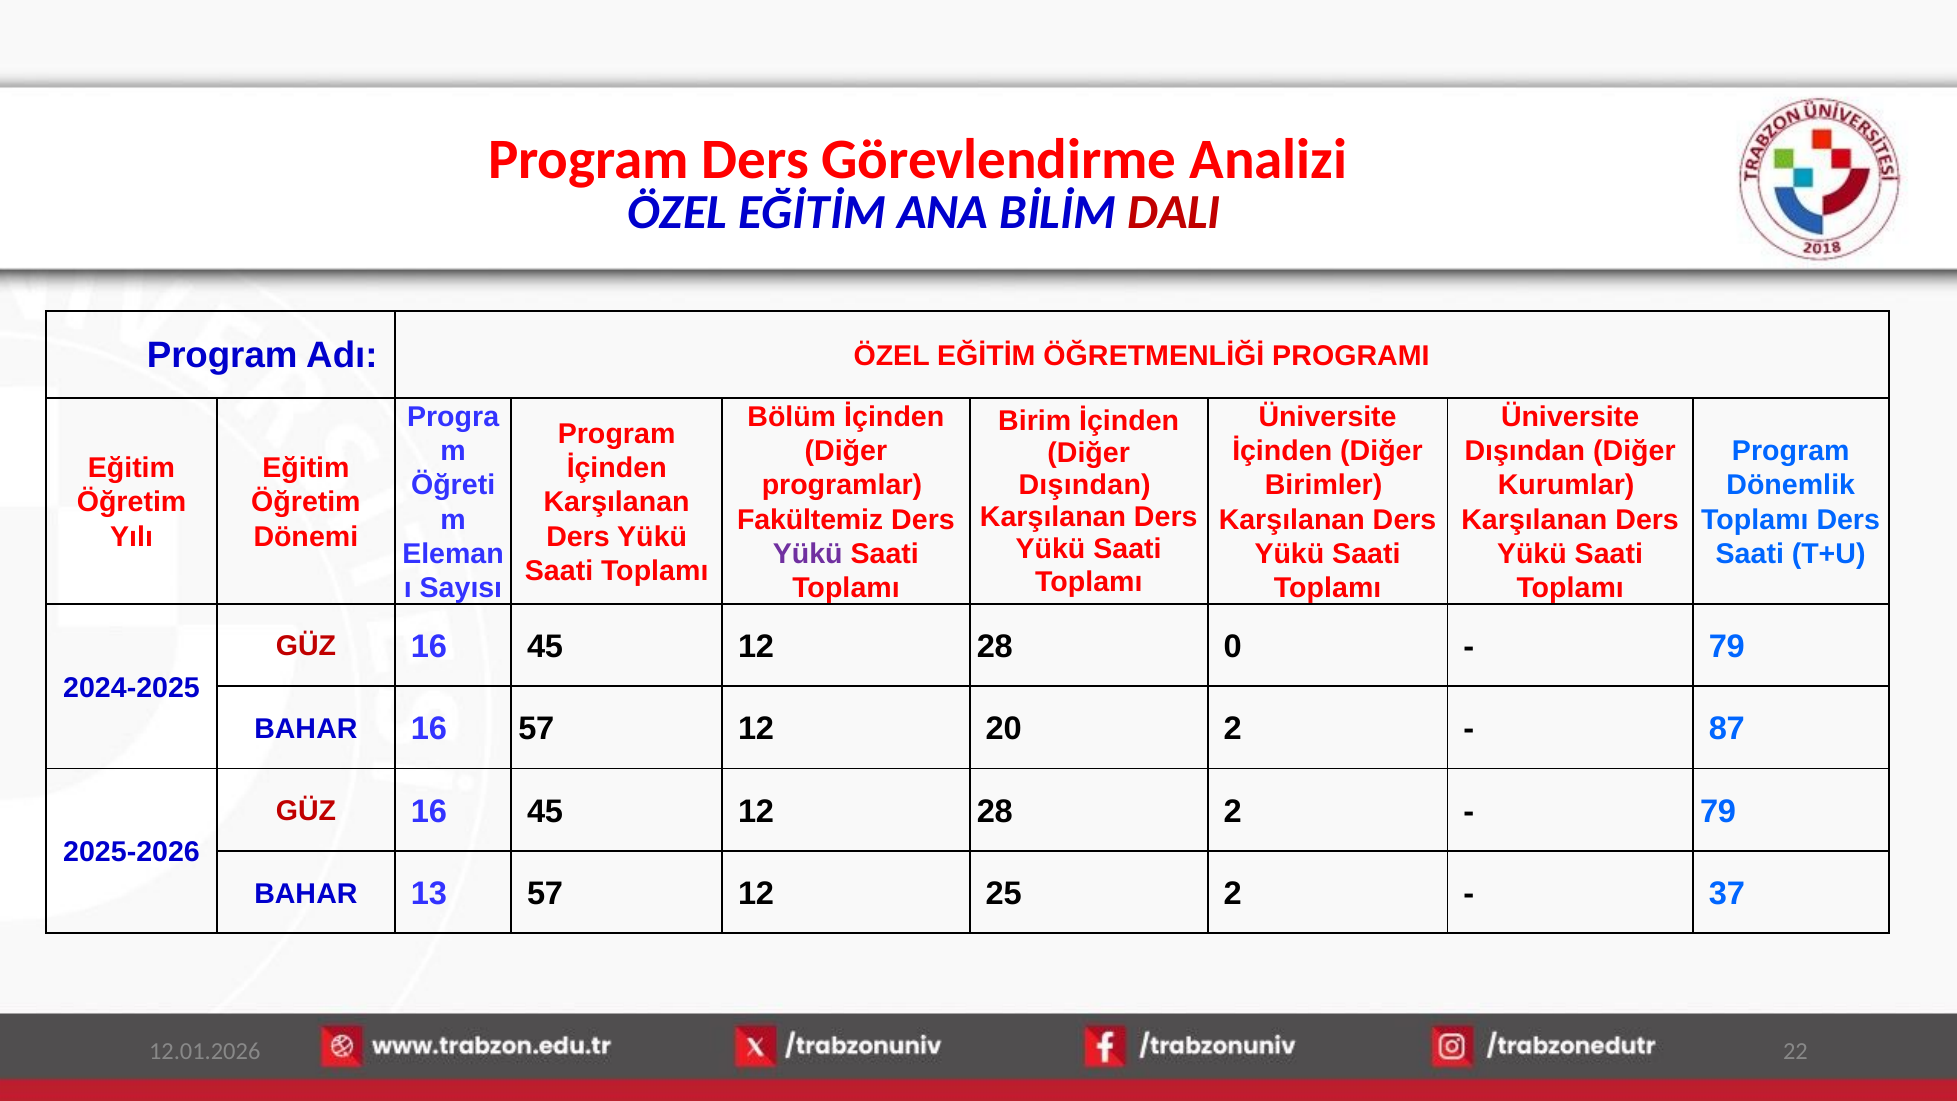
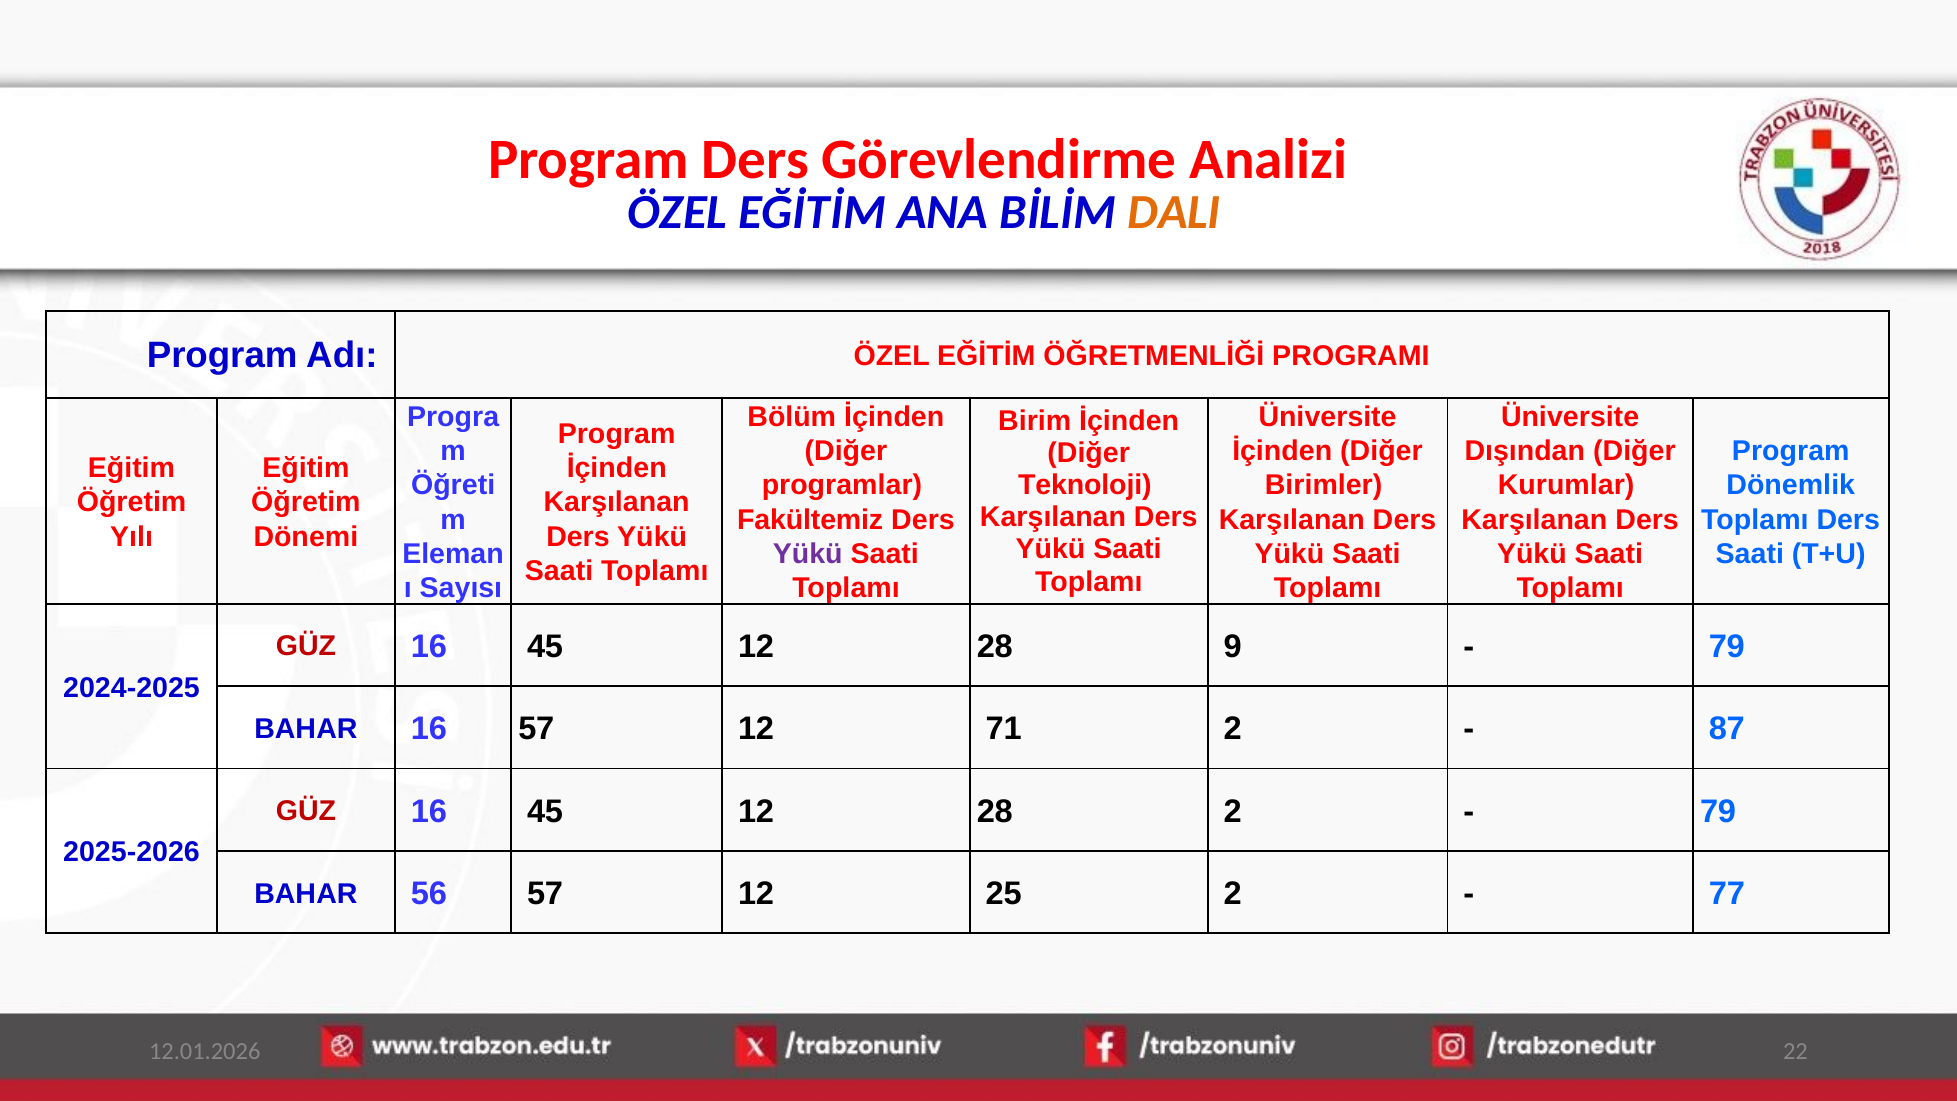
DALI colour: red -> orange (1174, 213)
Dışından: Dışından -> Teknoloji (1085, 485)
0: 0 -> 9 (1233, 647)
20: 20 -> 71 (1004, 729)
13: 13 -> 56 (429, 894)
37: 37 -> 77 (1727, 894)
